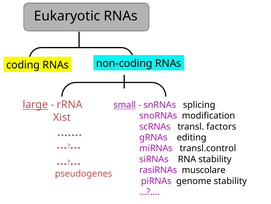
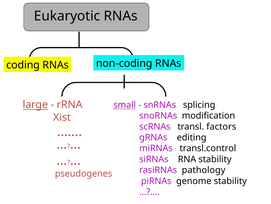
muscolare: muscolare -> pathology (204, 170)
